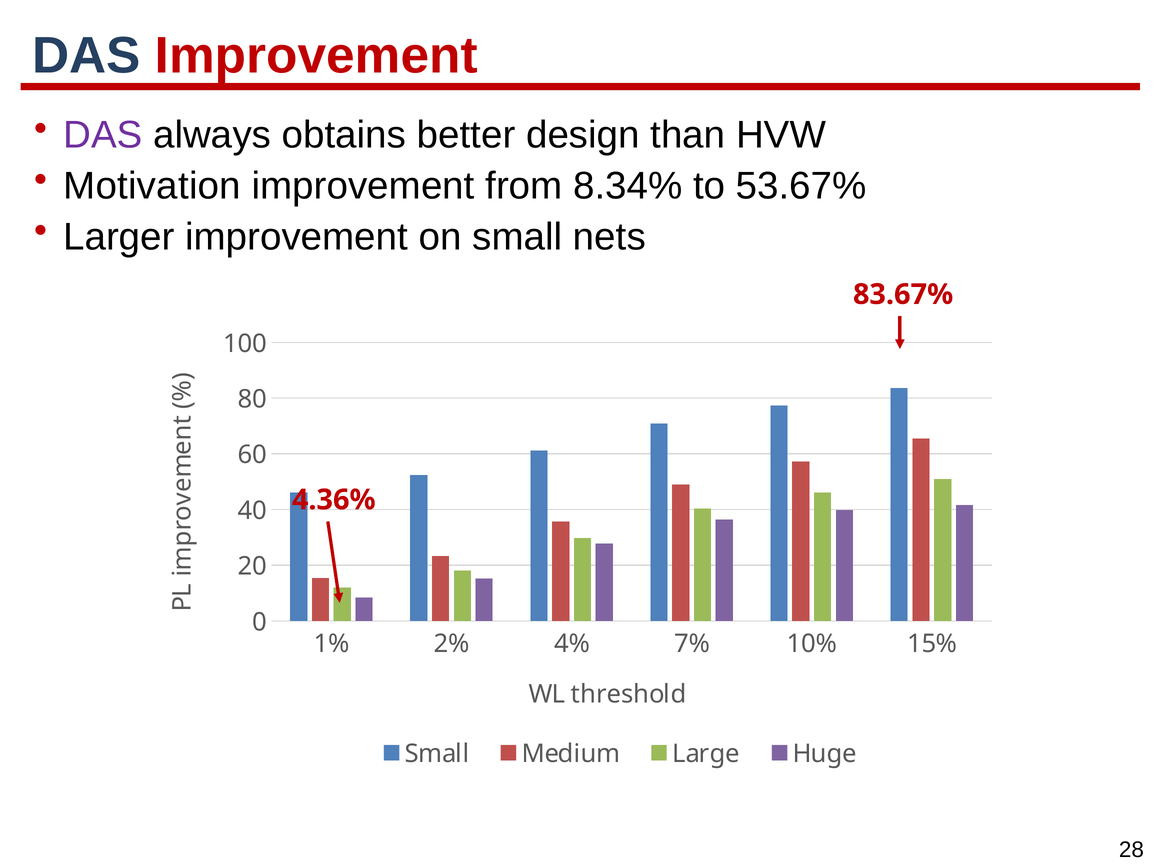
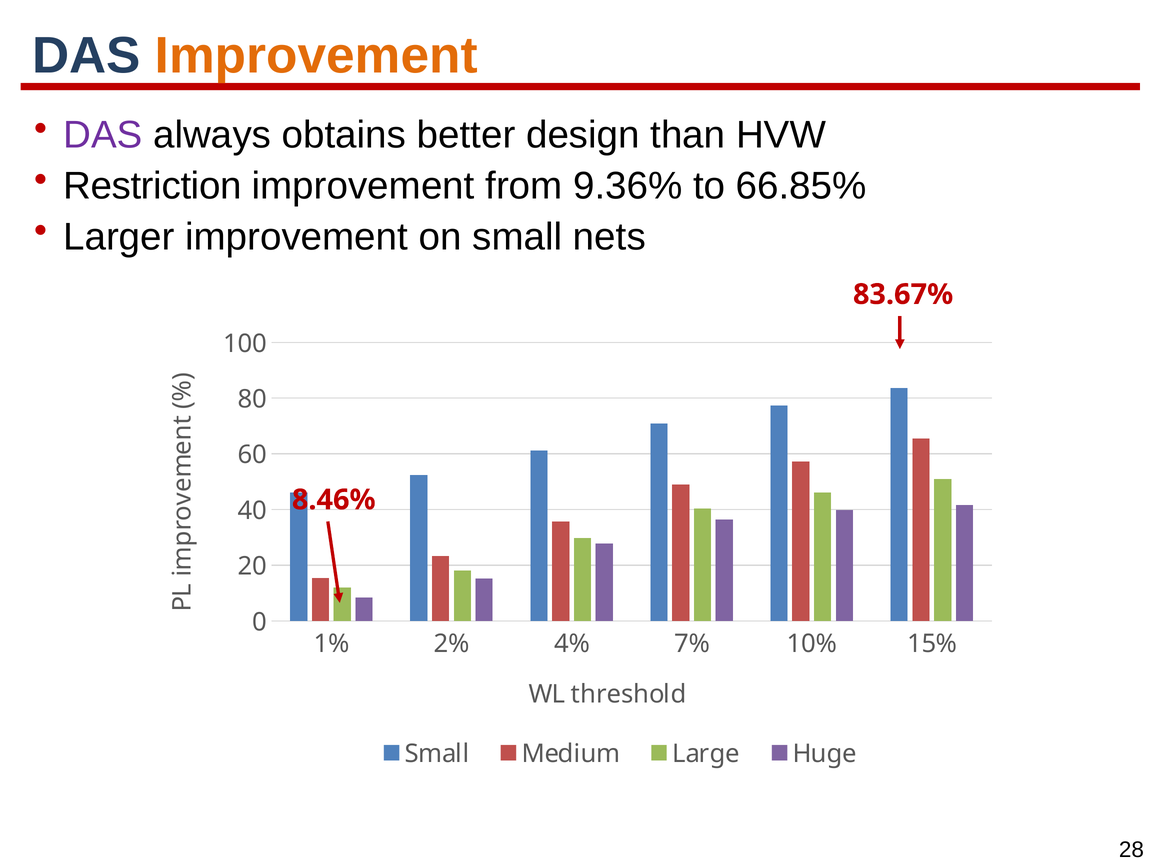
Improvement colour: red -> orange (316, 56)
Motivation: Motivation -> Restriction (152, 186)
8.34%: 8.34% -> 9.36% (628, 186)
53.67%: 53.67% -> 66.85% (801, 186)
4.36%: 4.36% -> 8.46% (334, 500)
